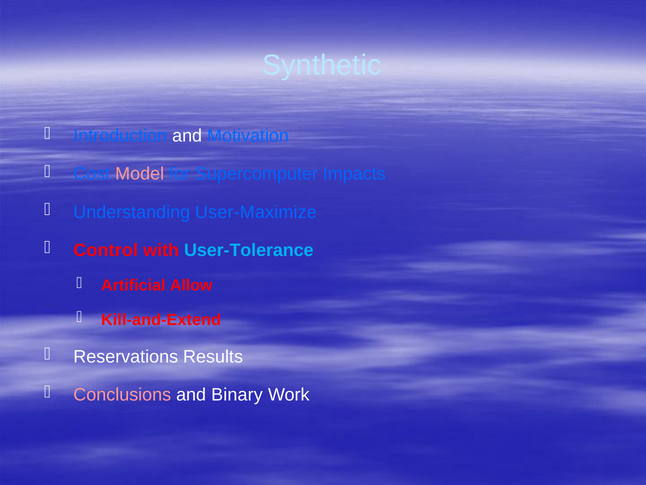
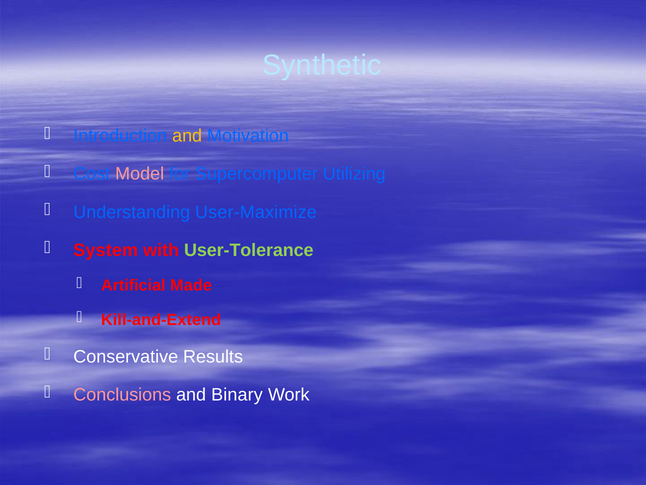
and colour: white -> yellow (187, 136)
Impacts: Impacts -> Utilizing (354, 174)
Control: Control -> System (106, 250)
User-Tolerance colour: light blue -> light green (249, 250)
Allow: Allow -> Made (191, 285)
Reservations: Reservations -> Conservative (126, 356)
